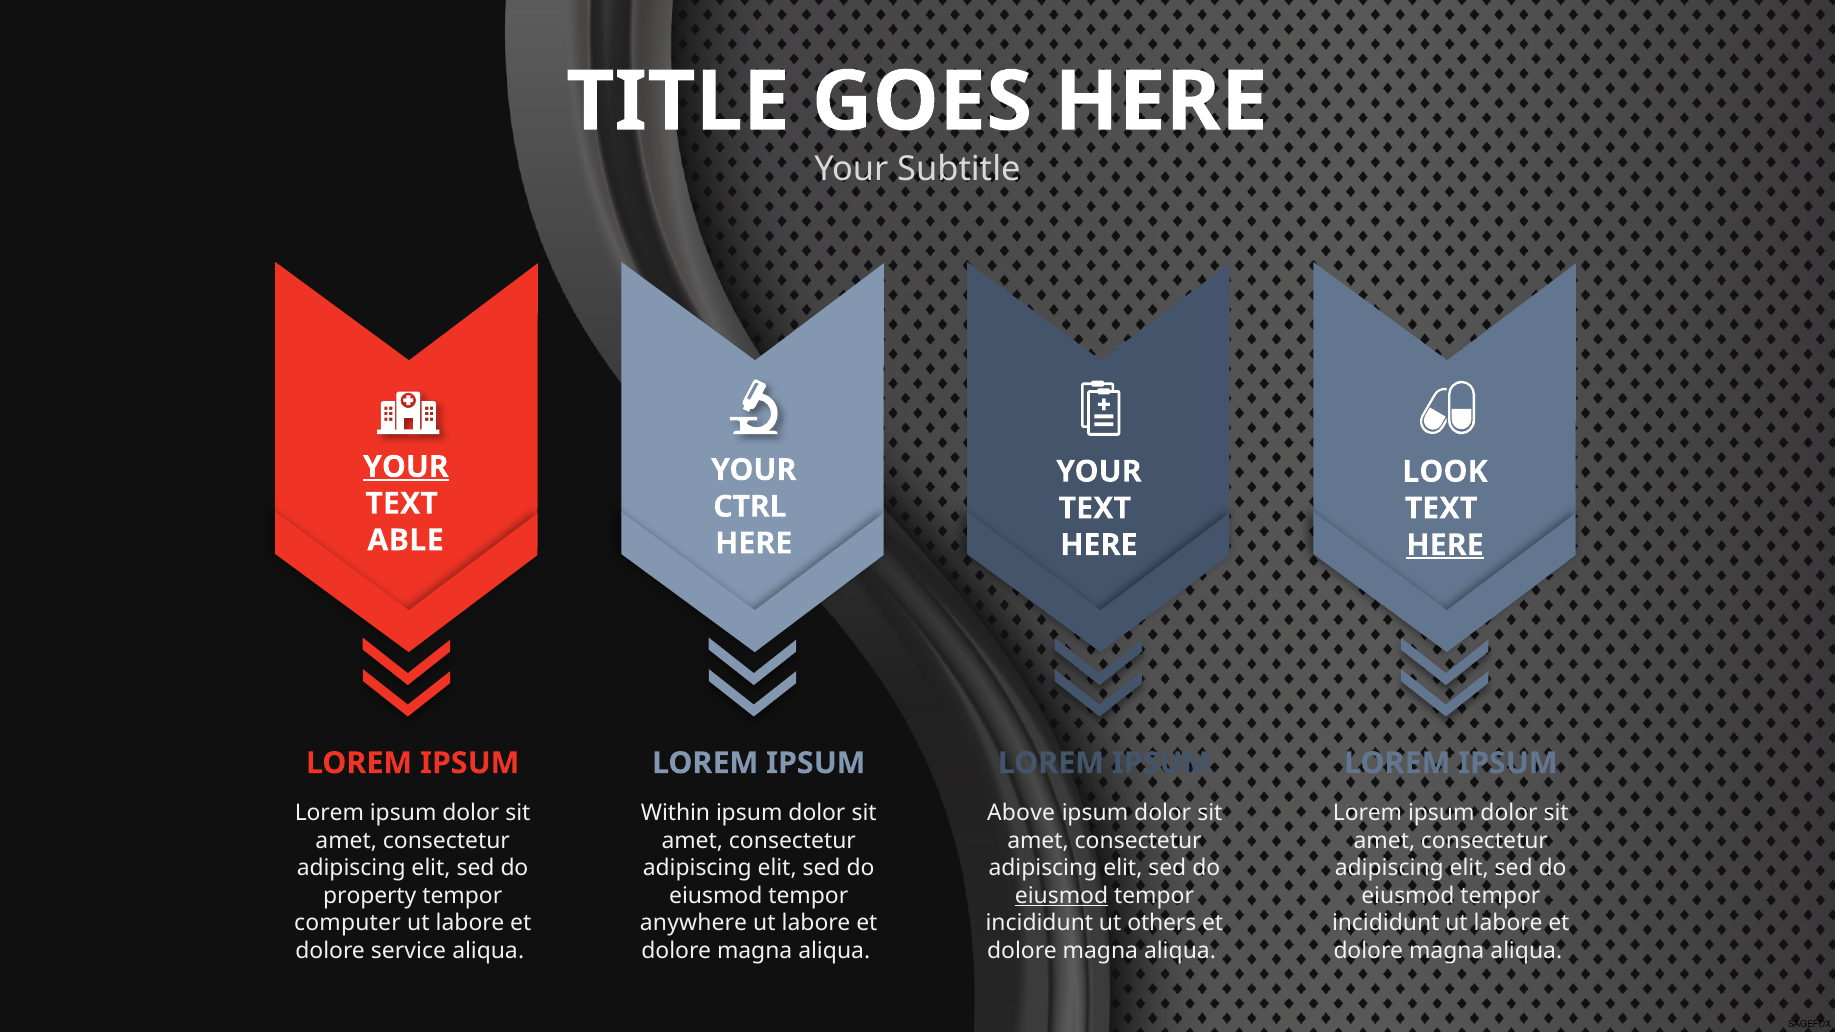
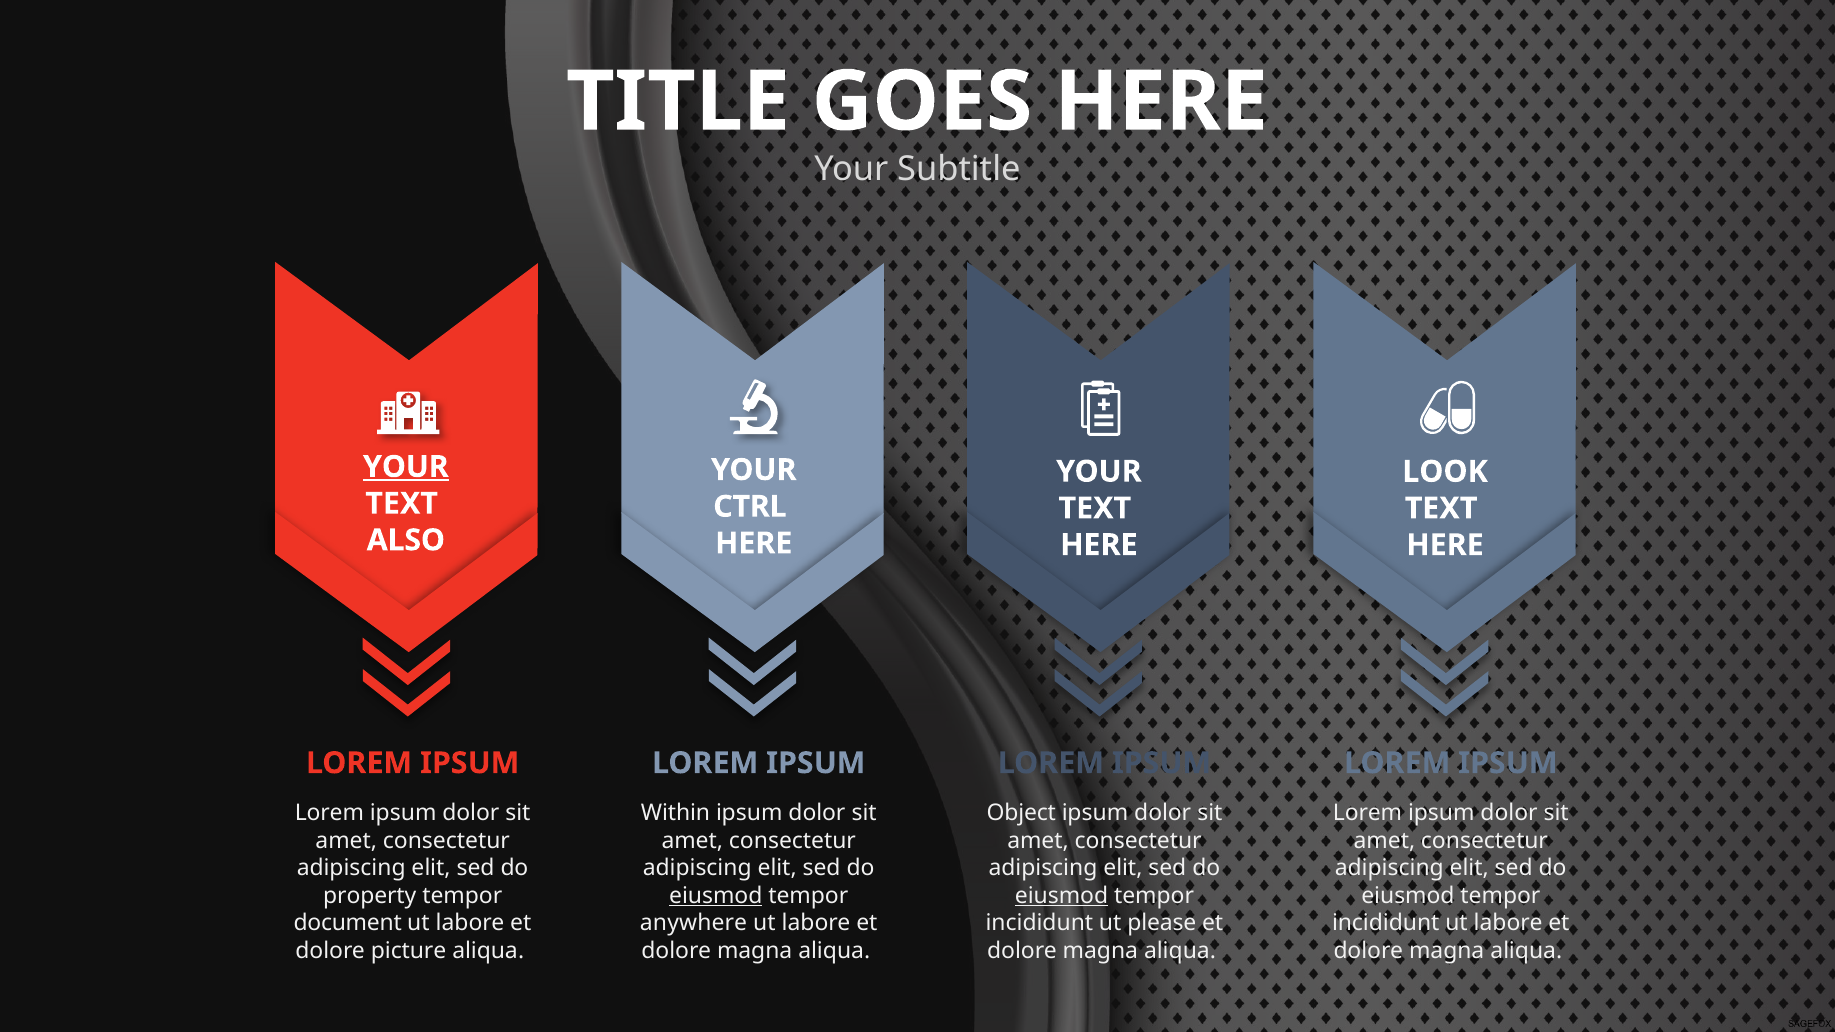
ABLE: ABLE -> ALSO (406, 540)
HERE underline: present -> none (1445, 545)
Above: Above -> Object (1021, 813)
eiusmod underline: none -> present (716, 896)
computer: computer -> document (348, 923)
others: others -> please (1162, 923)
service: service -> picture (409, 951)
